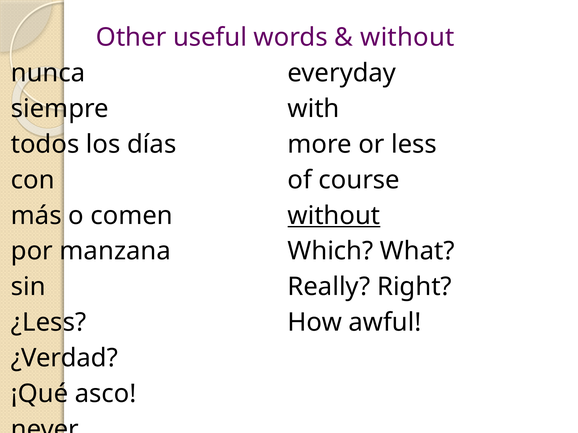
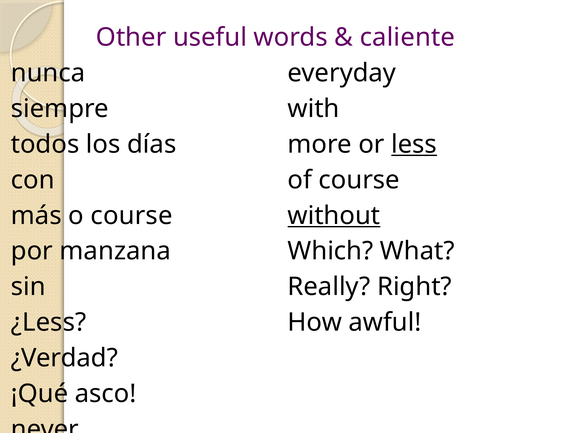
without: without -> caliente (407, 37)
less underline: none -> present (414, 145)
o comen: comen -> course (132, 216)
